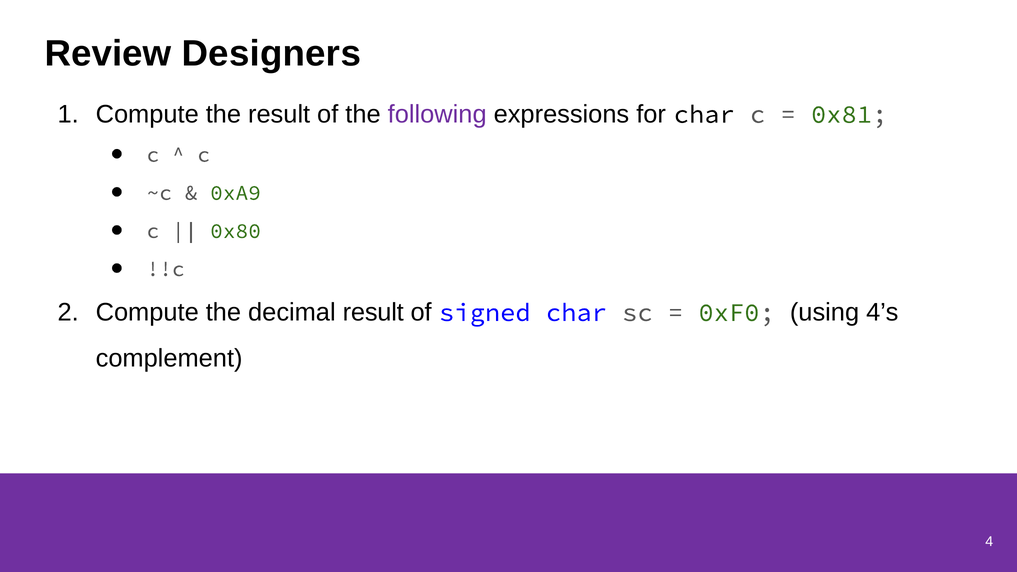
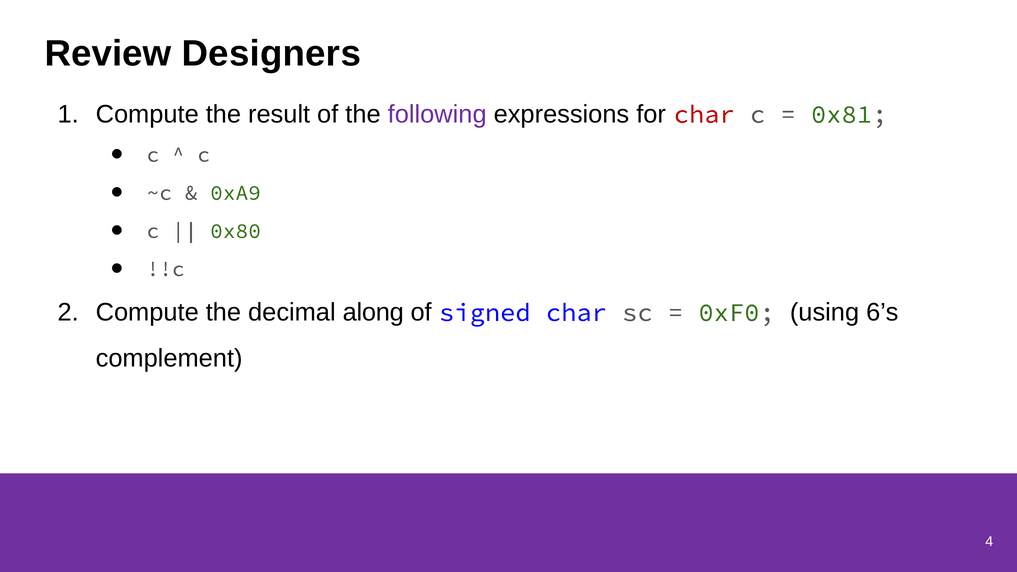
char colour: black -> red (704, 114)
decimal result: result -> along (373, 313)
4’s: 4’s -> 6’s (882, 313)
